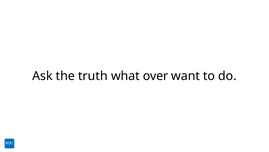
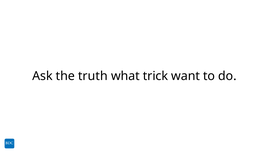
over: over -> trick (155, 76)
